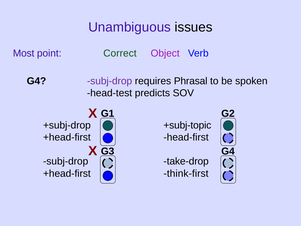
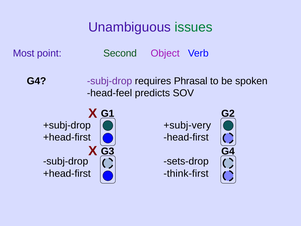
issues colour: black -> green (194, 27)
Correct: Correct -> Second (120, 53)
head-test: head-test -> head-feel (110, 93)
+subj-topic: +subj-topic -> +subj-very (187, 125)
take-drop: take-drop -> sets-drop (186, 161)
